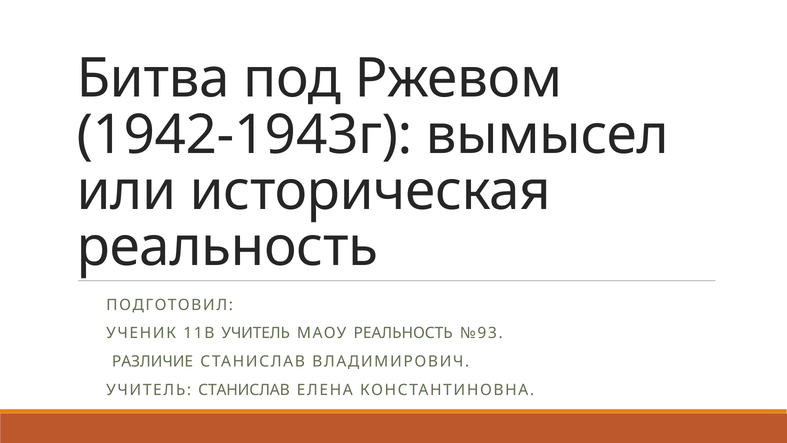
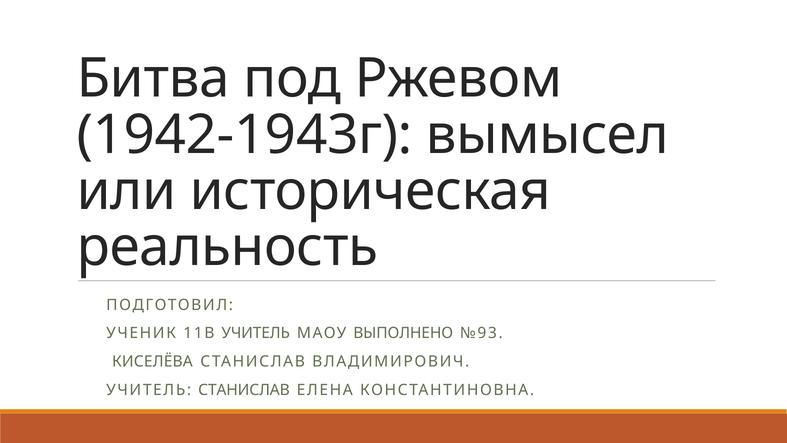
МАОУ РЕАЛЬНОСТЬ: РЕАЛЬНОСТЬ -> ВЫПОЛНЕНО (403, 333)
РАЗЛИЧИЕ: РАЗЛИЧИЕ -> КИСЕЛЁВА (152, 361)
